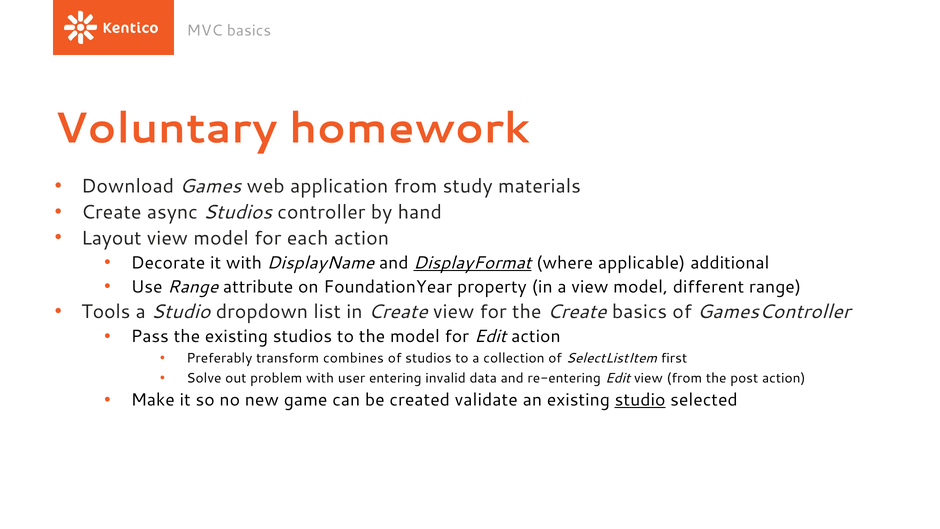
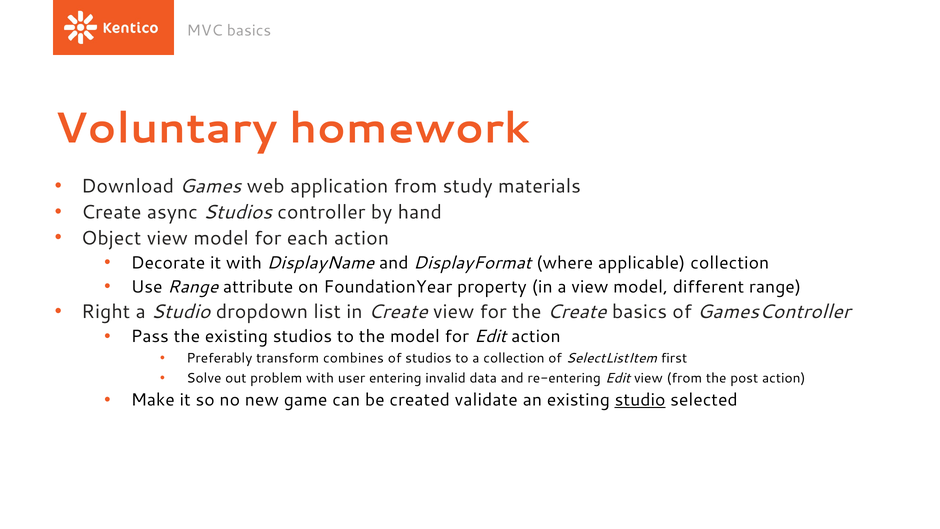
Layout: Layout -> Object (111, 238)
DisplayFormat underline: present -> none (472, 263)
applicable additional: additional -> collection (730, 263)
Tools: Tools -> Right (106, 312)
